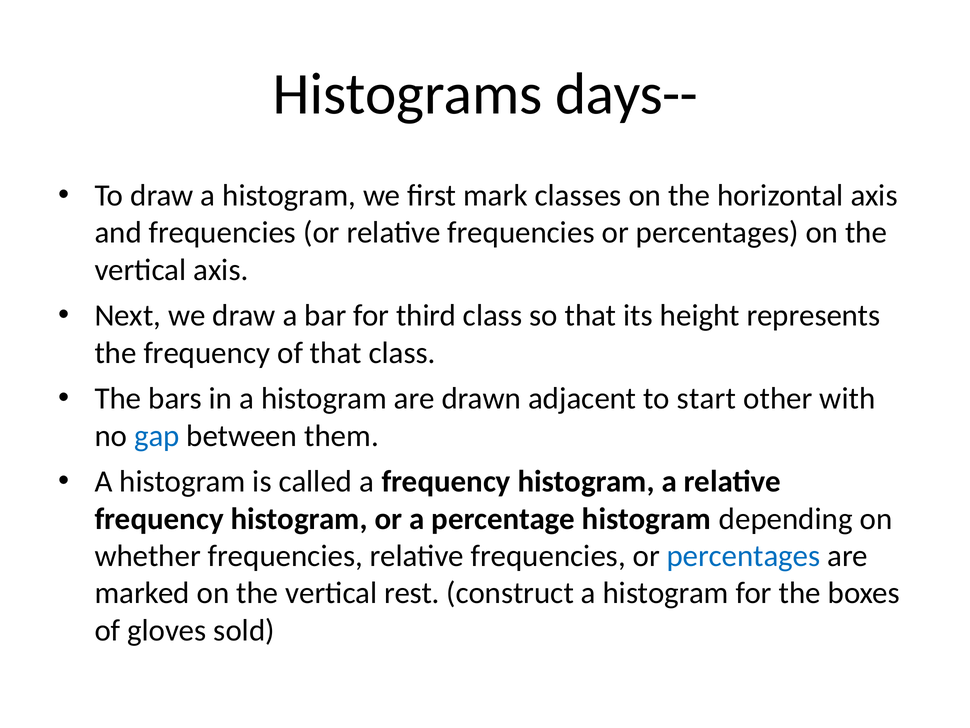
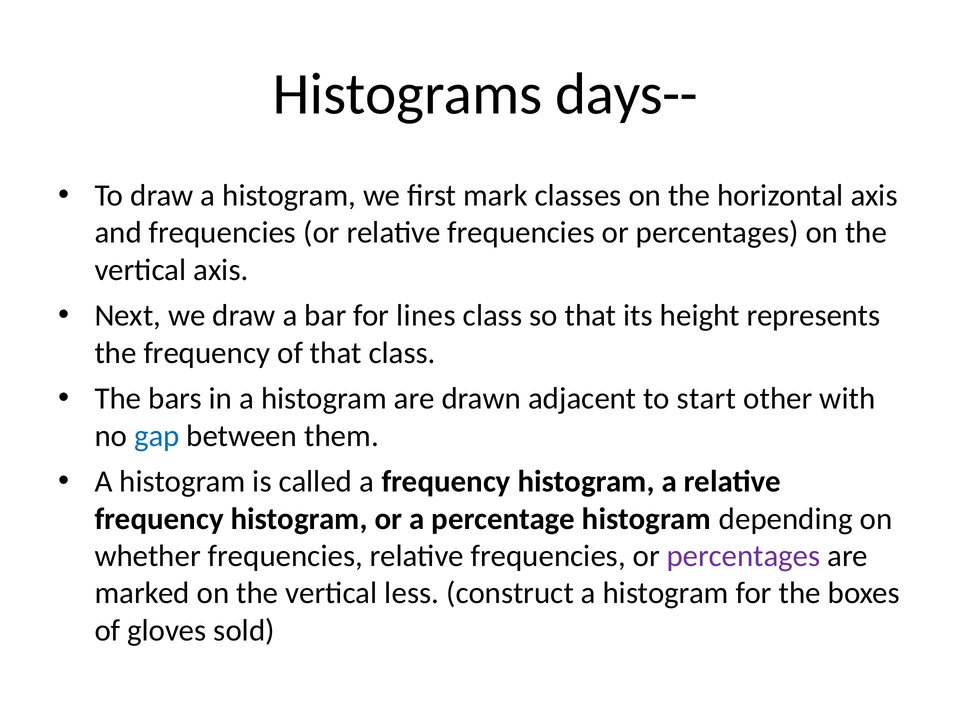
third: third -> lines (426, 315)
percentages colour: blue -> purple (744, 556)
rest: rest -> less (412, 593)
